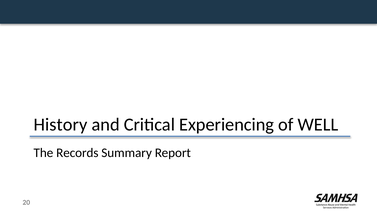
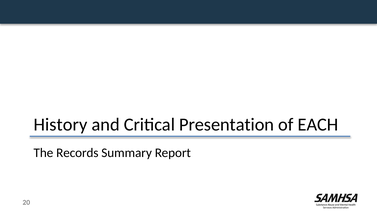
Experiencing: Experiencing -> Presentation (227, 125)
WELL: WELL -> EACH (318, 125)
